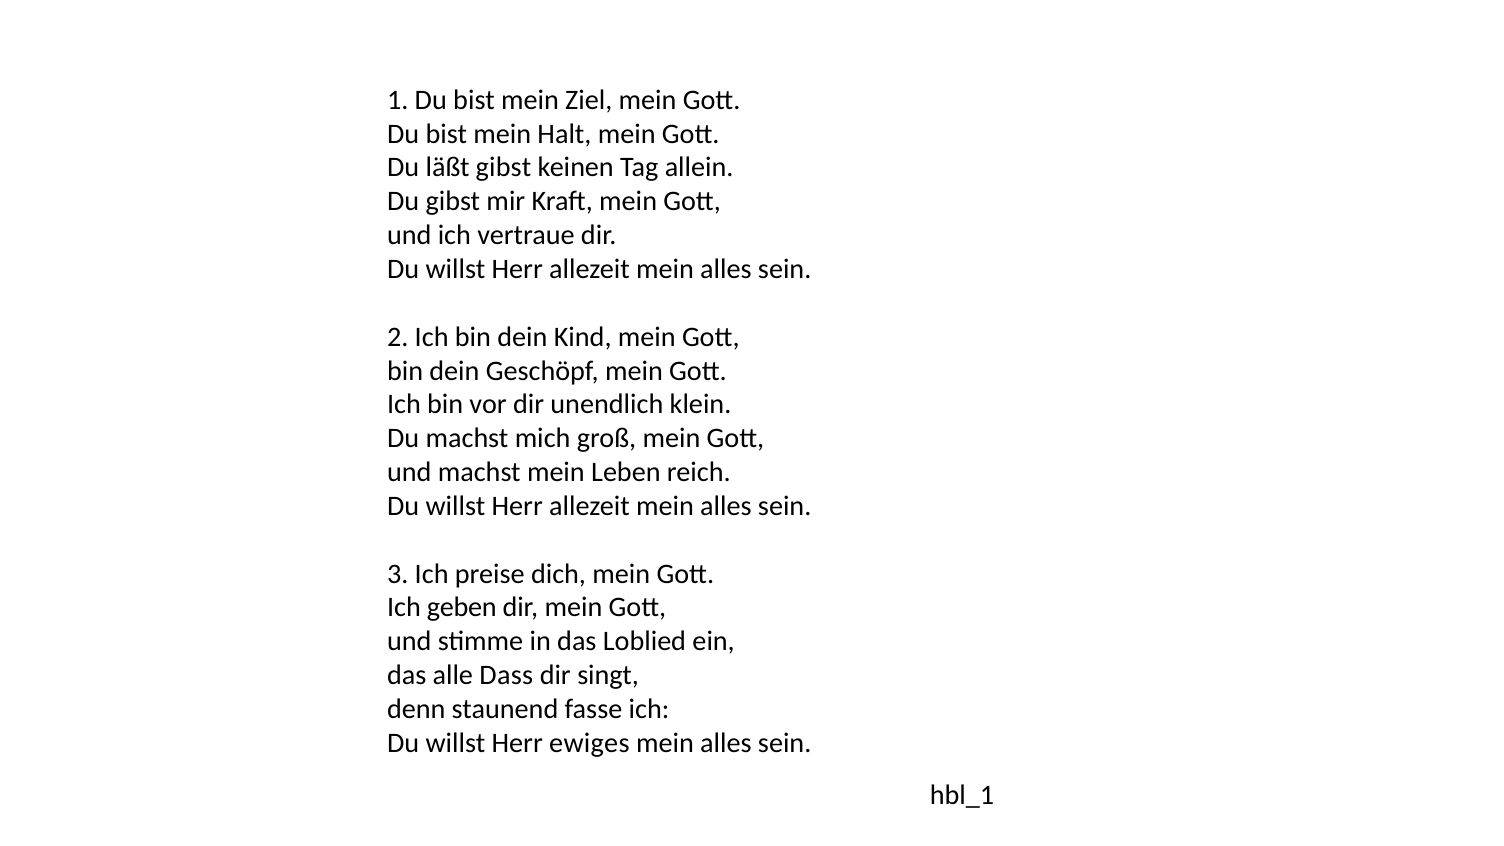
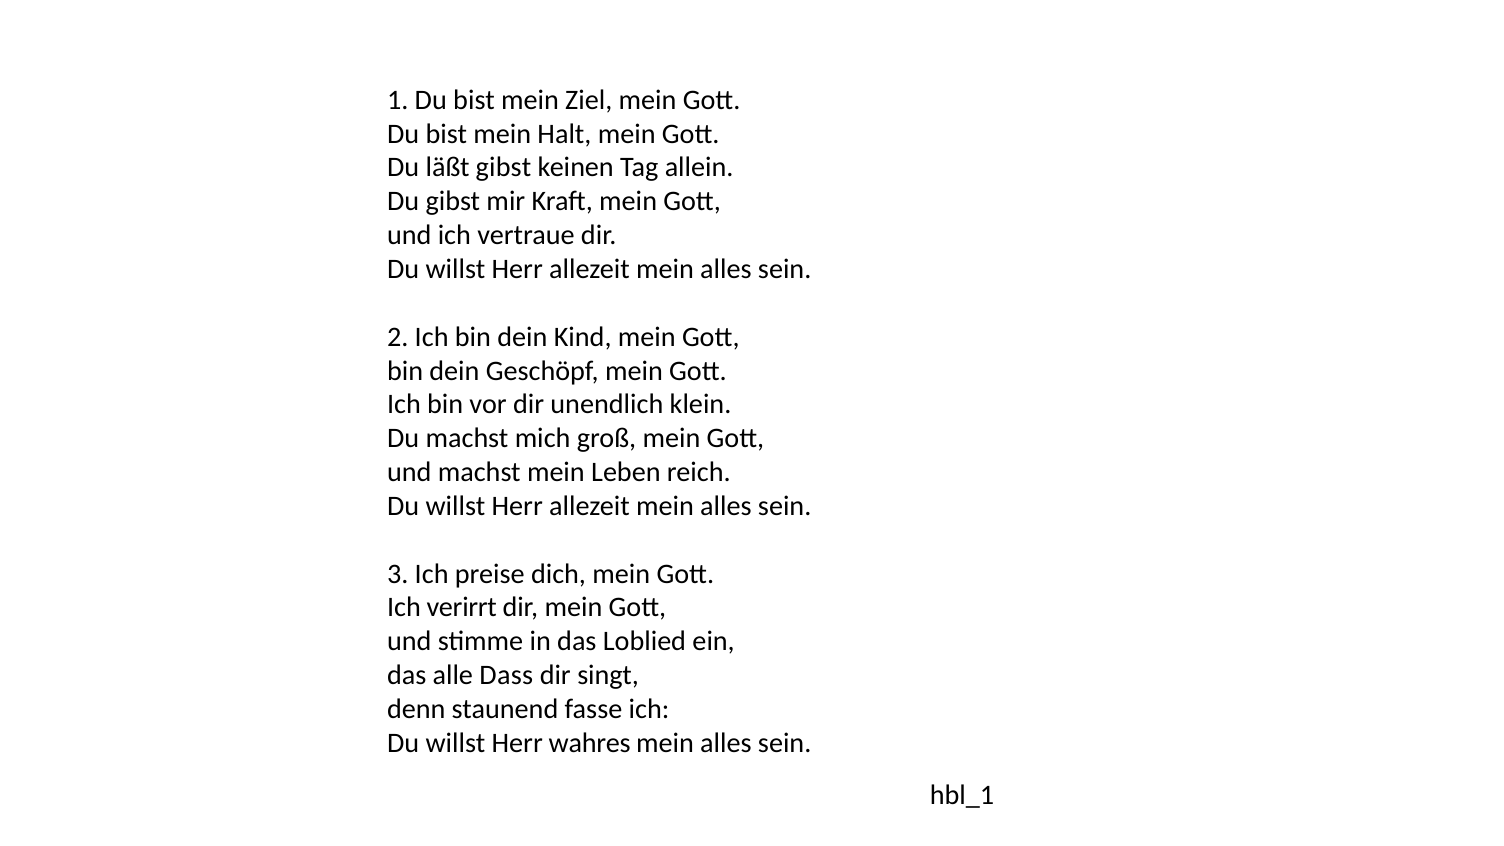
geben: geben -> verirrt (462, 608)
ewiges: ewiges -> wahres (590, 743)
